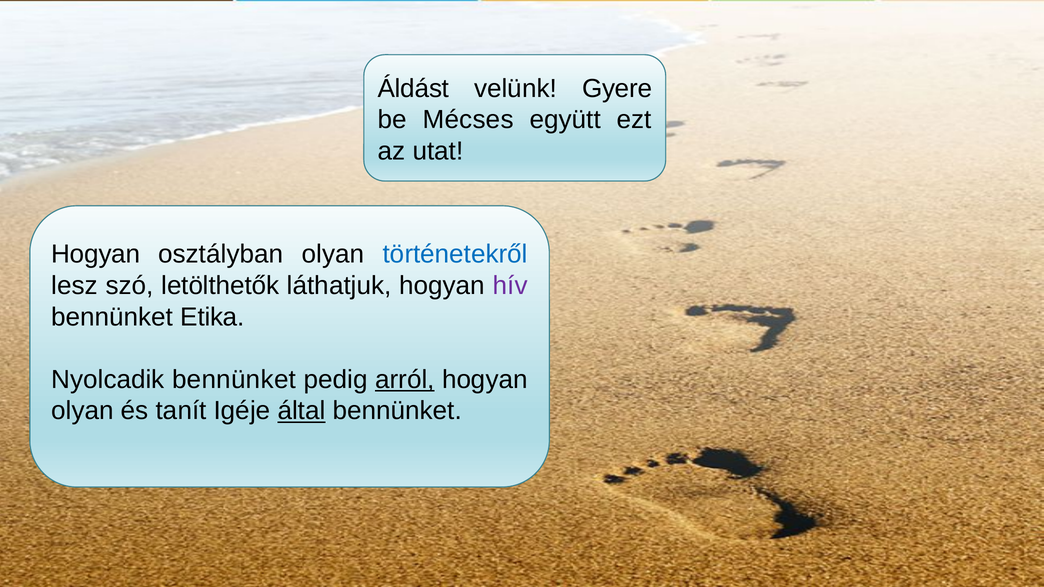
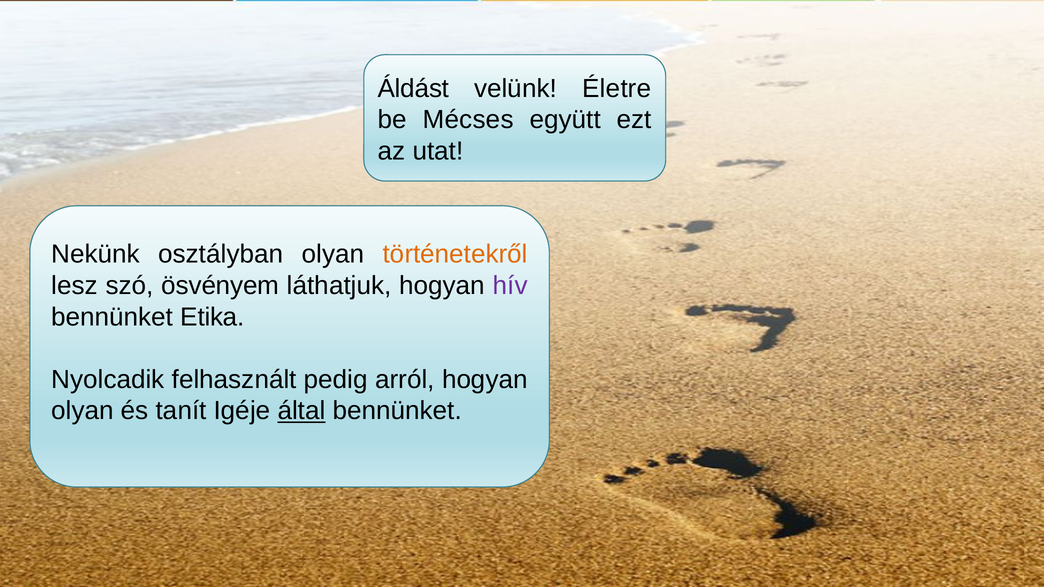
Gyere: Gyere -> Életre (617, 88)
Hogyan: Hogyan -> Nekünk (96, 254)
történetekről colour: blue -> orange (455, 254)
letölthetők: letölthetők -> ösvényem (220, 286)
Nyolcadik bennünket: bennünket -> felhasznált (234, 380)
arról underline: present -> none (405, 380)
